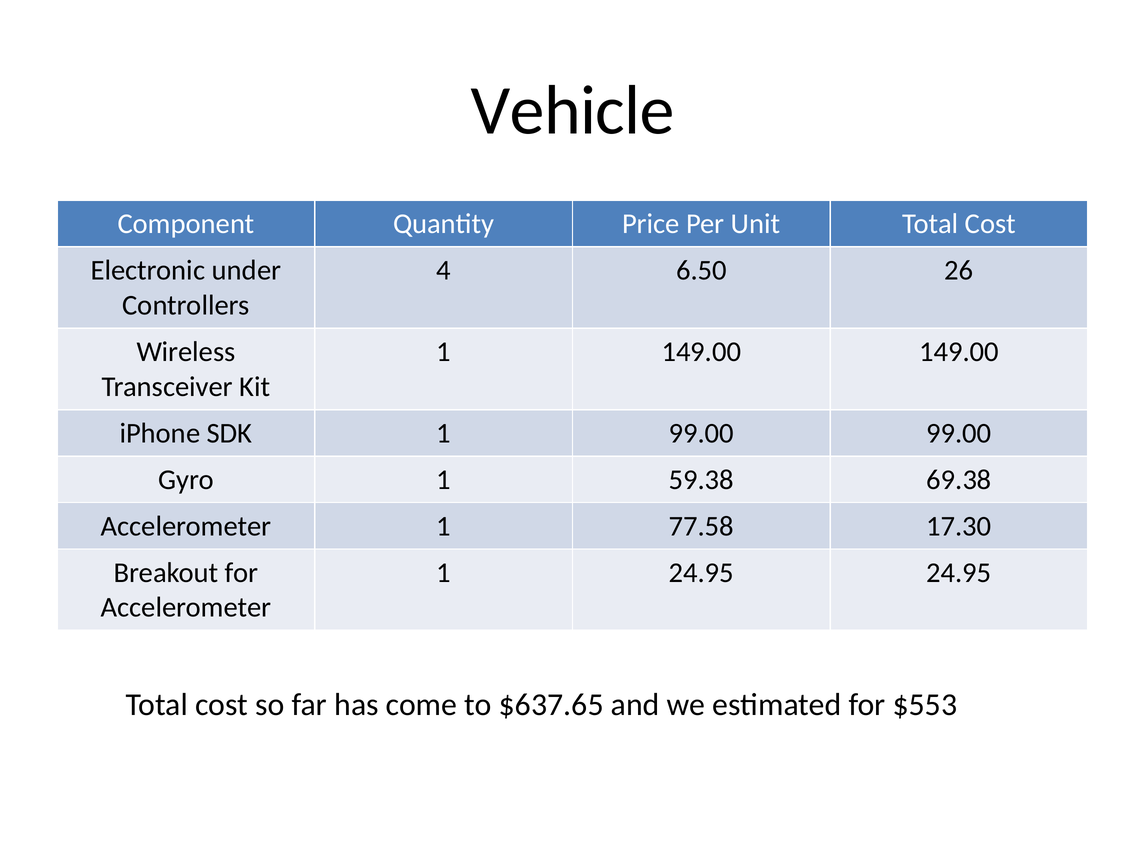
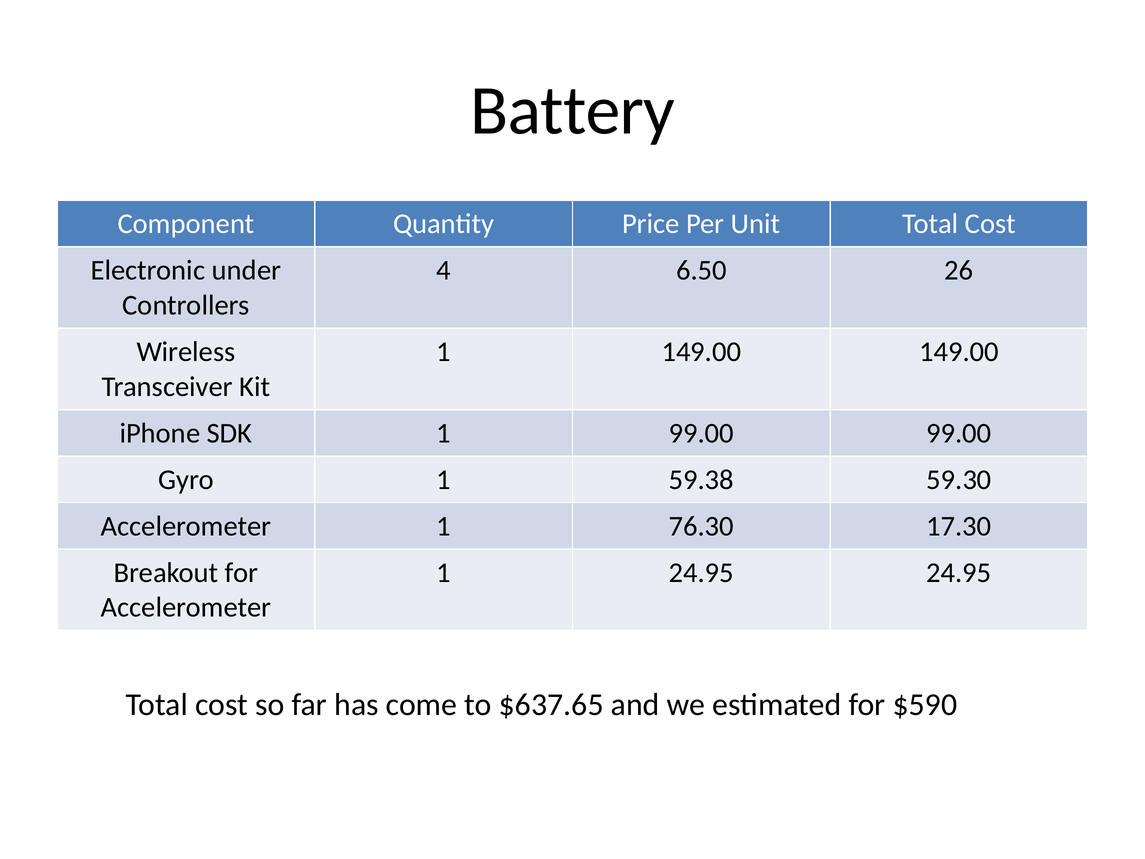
Vehicle: Vehicle -> Battery (573, 111)
69.38: 69.38 -> 59.30 (959, 480)
77.58: 77.58 -> 76.30 (701, 526)
$553: $553 -> $590 (925, 704)
